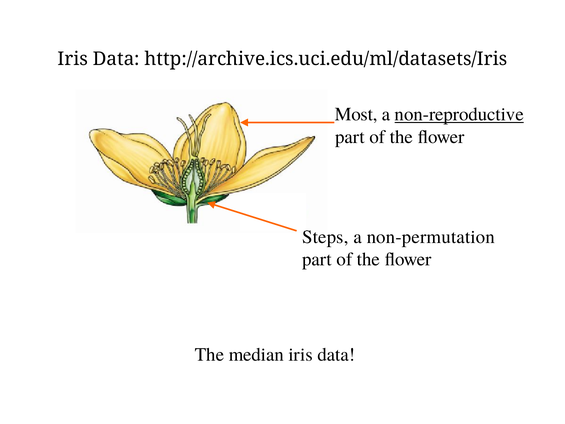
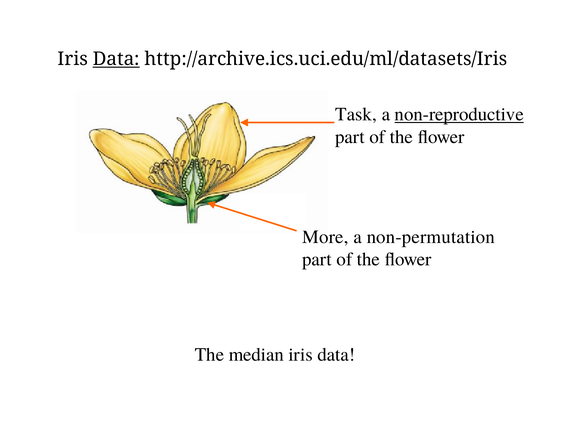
Data underline: none -> present (116, 59)
Most: Most -> Task (356, 114)
Steps: Steps -> More (325, 237)
